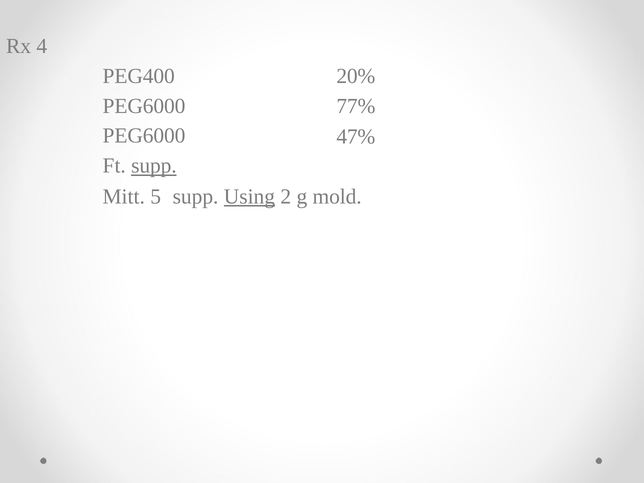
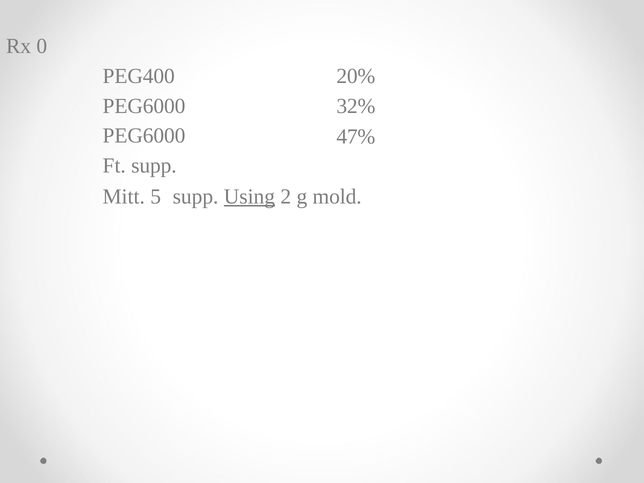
4: 4 -> 0 (42, 46)
77%: 77% -> 32% (356, 106)
supp underline: present -> none (154, 166)
